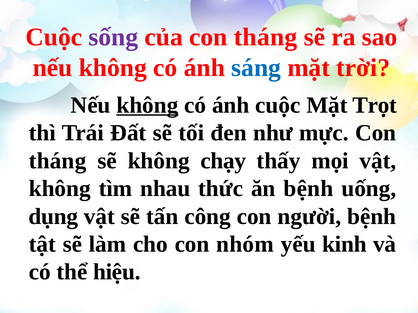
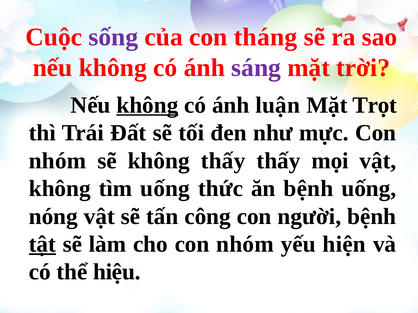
sáng colour: blue -> purple (256, 68)
ánh cuộc: cuộc -> luận (278, 105)
tháng: tháng -> nhóm (58, 161)
không chạy: chạy -> thấy (223, 161)
tìm nhau: nhau -> uống (165, 189)
dụng: dụng -> nóng (53, 217)
tật underline: none -> present (42, 245)
kinh: kinh -> hiện (344, 245)
